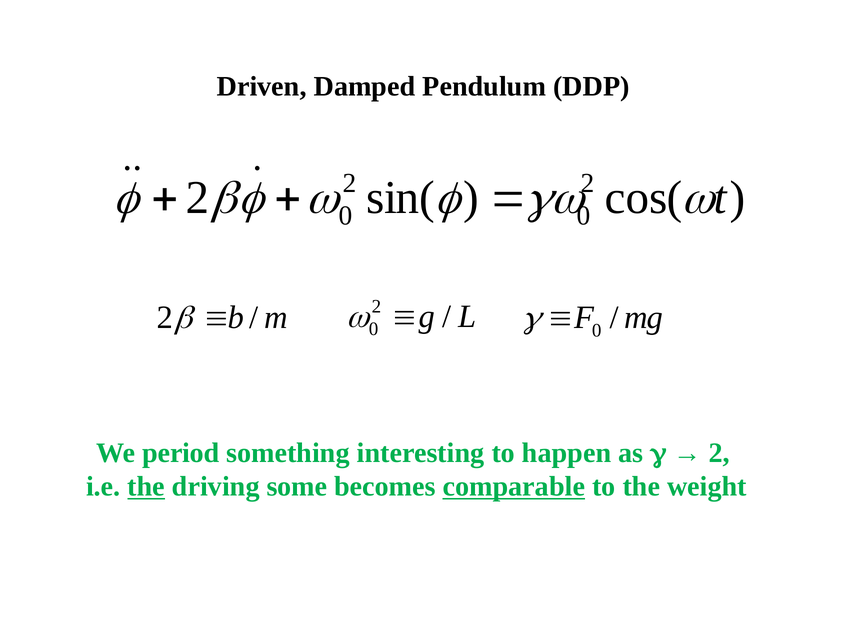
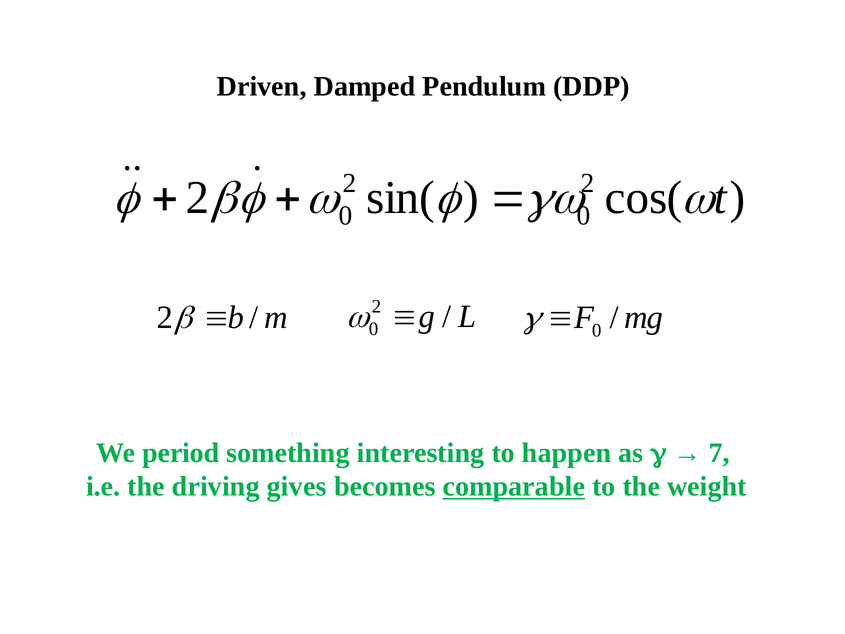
2: 2 -> 7 (719, 453)
the underline: present -> none (146, 486)
some: some -> gives (297, 486)
